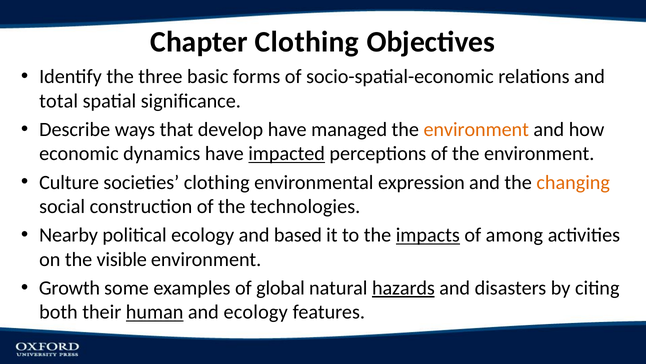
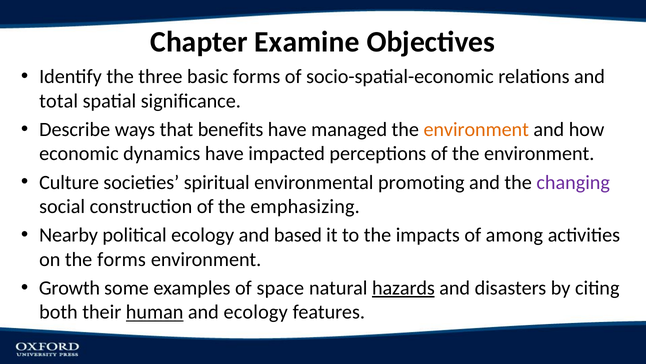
Chapter Clothing: Clothing -> Examine (307, 42)
develop: develop -> benefits (231, 129)
impacted underline: present -> none (287, 153)
societies clothing: clothing -> spiritual (217, 182)
expression: expression -> promoting (421, 182)
changing colour: orange -> purple (573, 182)
technologies: technologies -> emphasizing (305, 206)
impacts underline: present -> none (428, 235)
the visible: visible -> forms (122, 259)
global: global -> space (280, 288)
